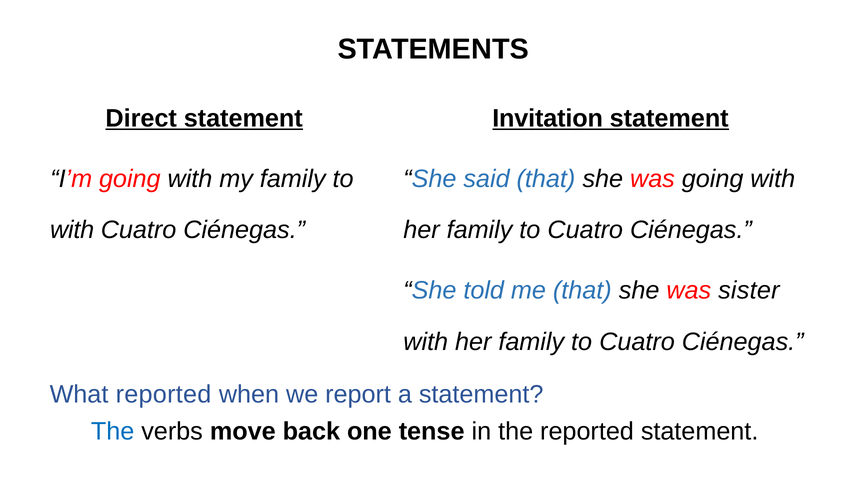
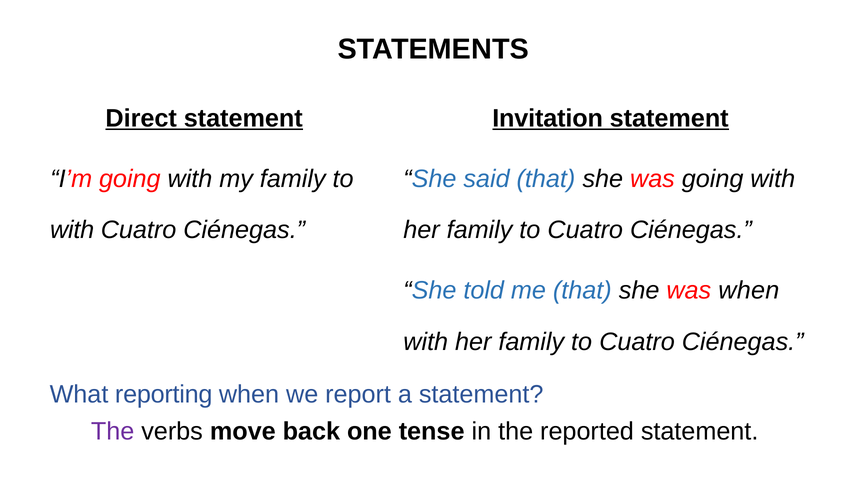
was sister: sister -> when (749, 291)
What reported: reported -> reporting (164, 395)
The colour: blue -> purple (113, 432)
